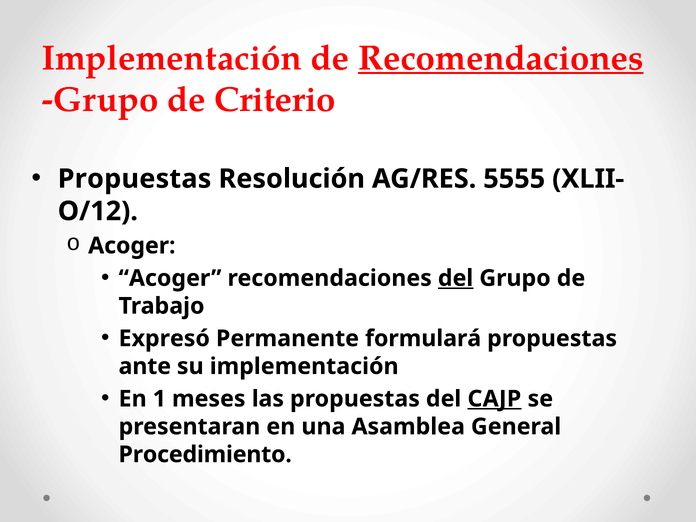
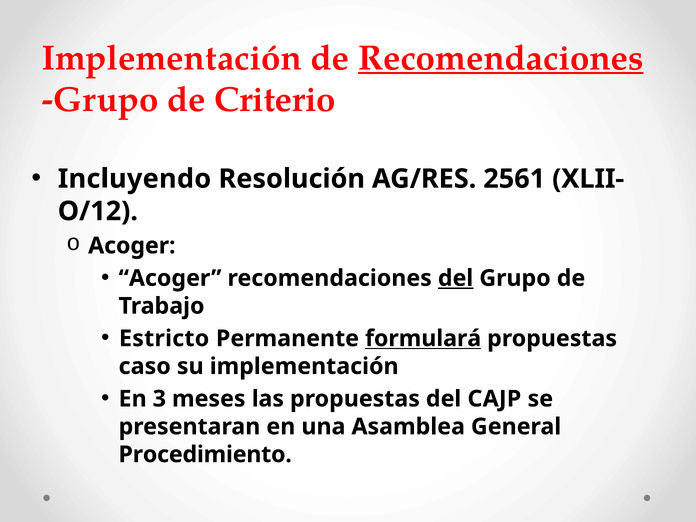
Propuestas: Propuestas -> Incluyendo (134, 179)
5555: 5555 -> 2561 (514, 179)
Expresó: Expresó -> Estricto (164, 339)
formulará underline: none -> present (423, 339)
ante: ante -> caso (145, 366)
1: 1 -> 3 (159, 399)
CAJP underline: present -> none (494, 399)
